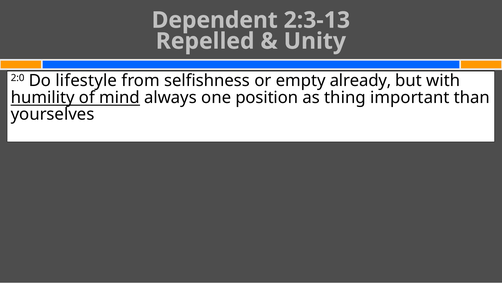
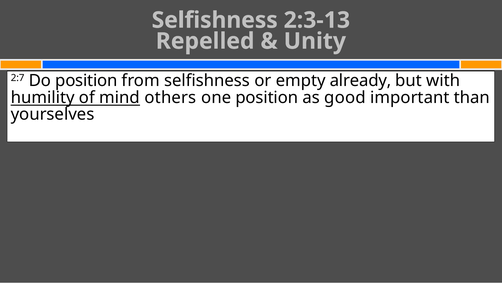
Dependent: Dependent -> Selfishness (215, 20)
2:0: 2:0 -> 2:7 (18, 78)
Do lifestyle: lifestyle -> position (86, 81)
always: always -> others (170, 97)
thing: thing -> good (345, 97)
